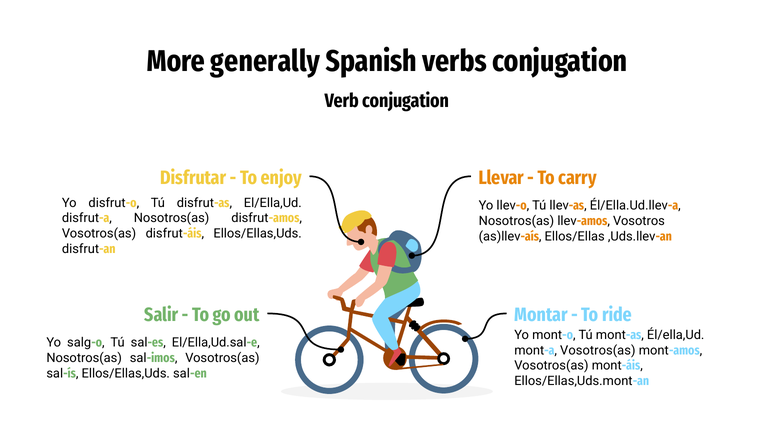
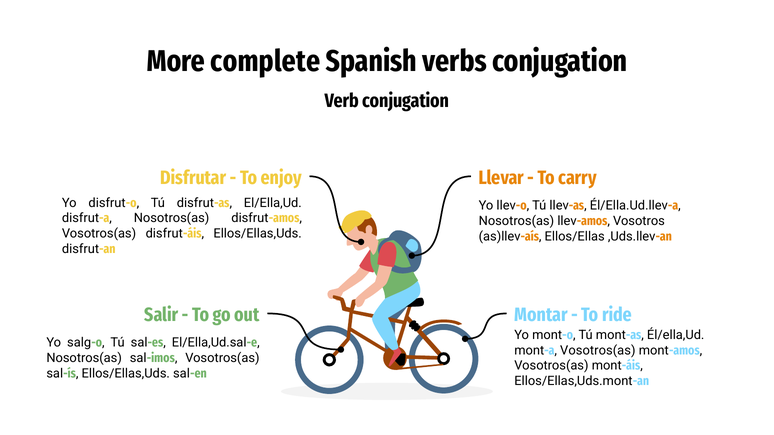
generally: generally -> complete (265, 61)
